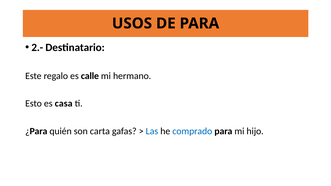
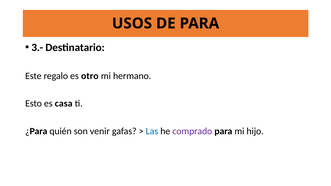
2.-: 2.- -> 3.- (37, 47)
calle: calle -> otro (90, 76)
carta: carta -> venir (100, 131)
comprado colour: blue -> purple (192, 131)
